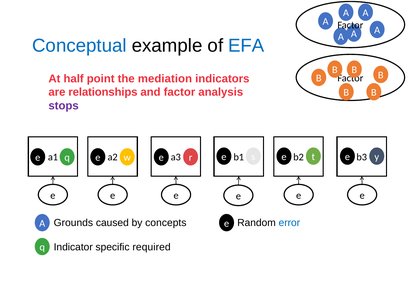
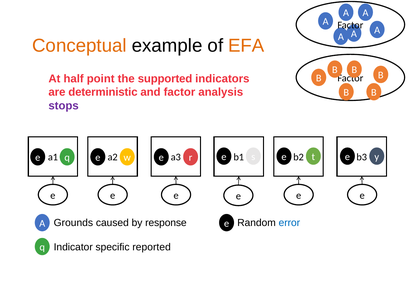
Conceptual colour: blue -> orange (79, 46)
EFA colour: blue -> orange (246, 46)
mediation: mediation -> supported (165, 79)
relationships: relationships -> deterministic (103, 92)
concepts: concepts -> response (166, 223)
required: required -> reported (152, 247)
